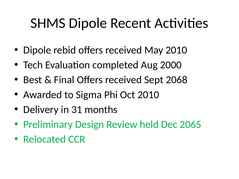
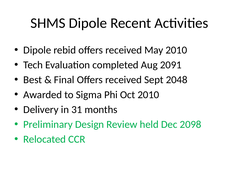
2000: 2000 -> 2091 (171, 65)
2068: 2068 -> 2048 (177, 80)
2065: 2065 -> 2098 (191, 125)
